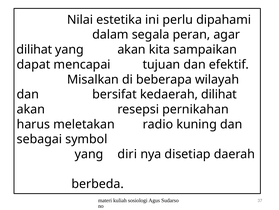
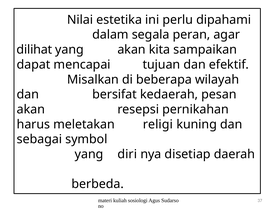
kedaerah dilihat: dilihat -> pesan (219, 94)
radio: radio -> religi (158, 124)
